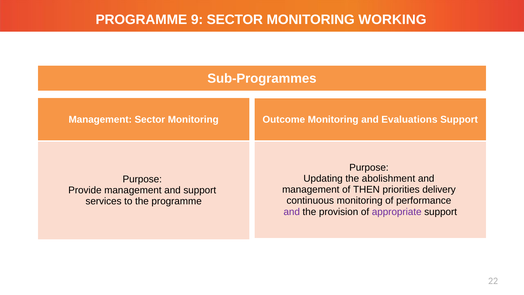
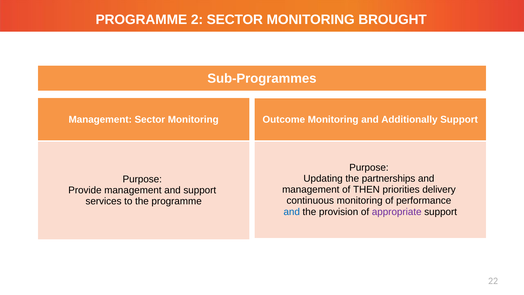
9: 9 -> 2 (197, 19)
WORKING: WORKING -> BROUGHT (393, 19)
Evaluations: Evaluations -> Additionally (409, 120)
abolishment: abolishment -> partnerships (389, 179)
and colour: purple -> blue (292, 212)
